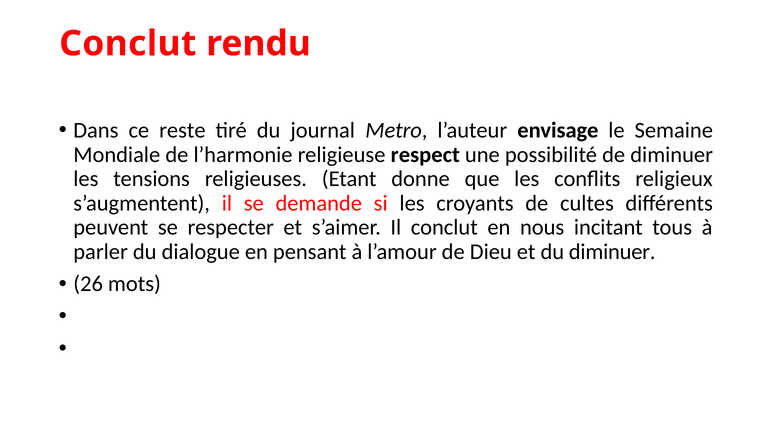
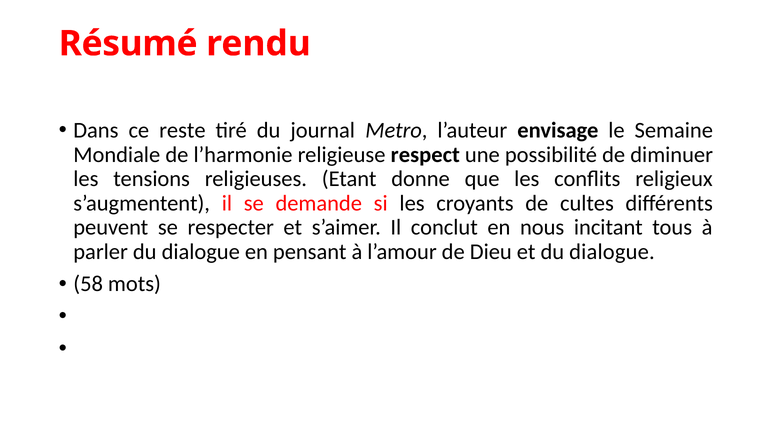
Conclut: Conclut -> Résumé (128, 44)
et du diminuer: diminuer -> dialogue (612, 252)
26: 26 -> 58 (88, 284)
